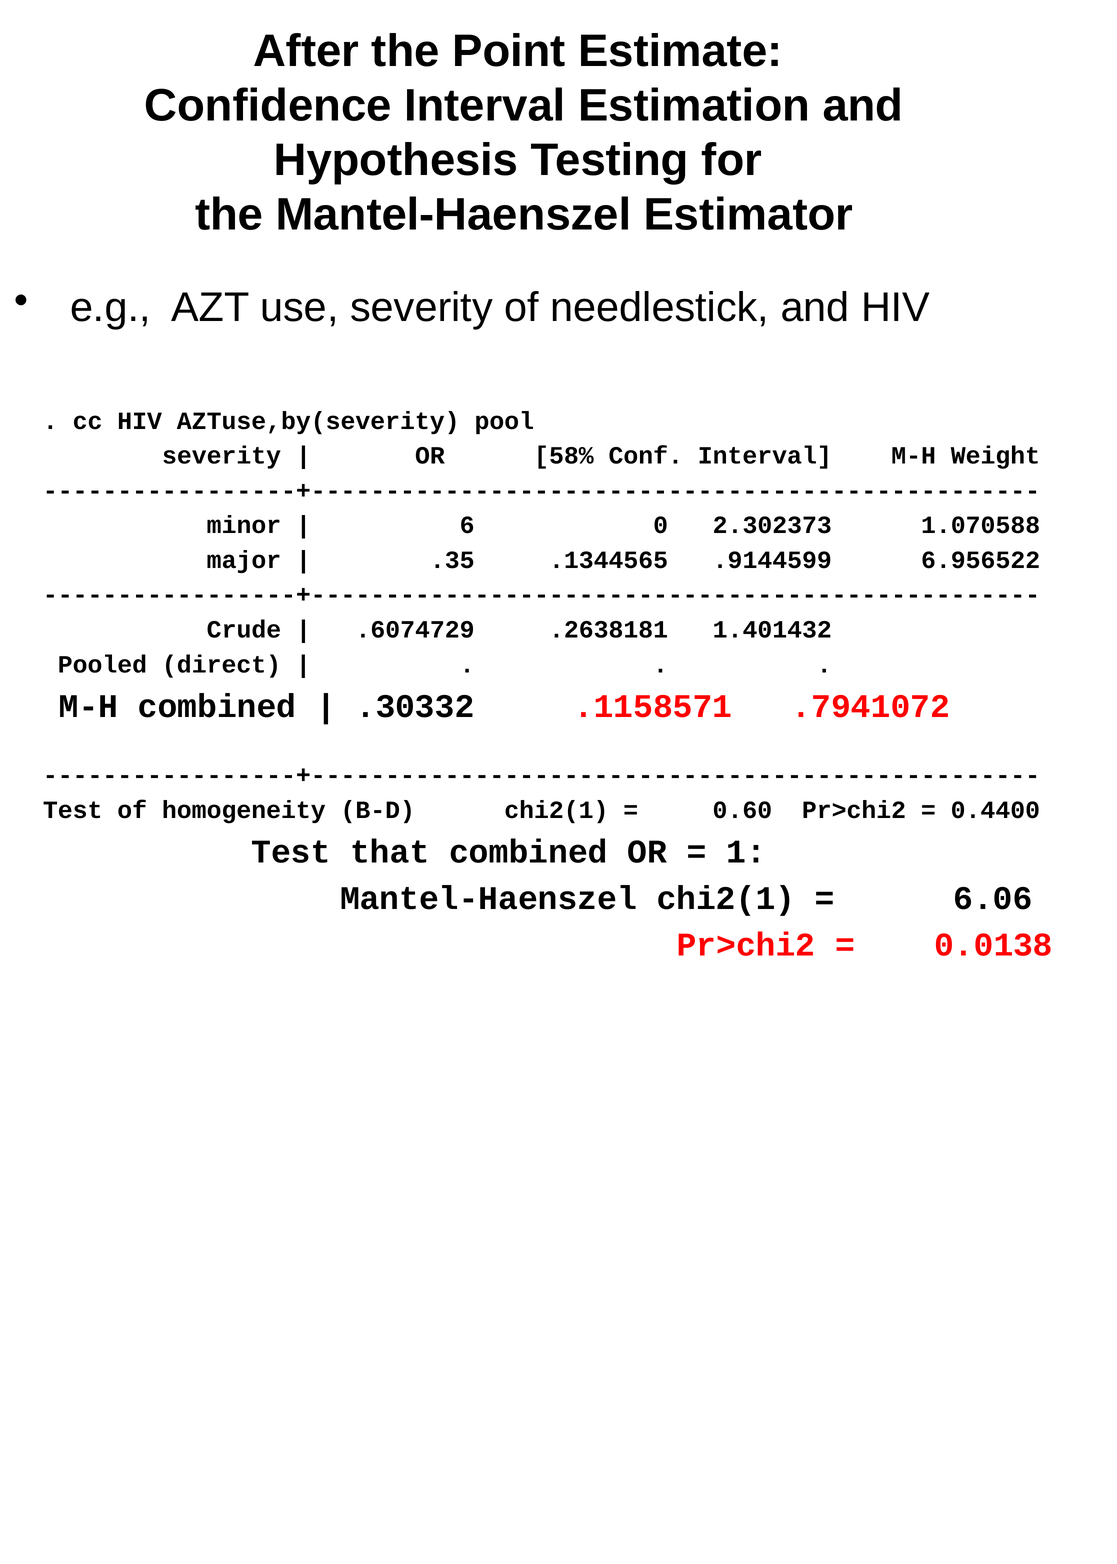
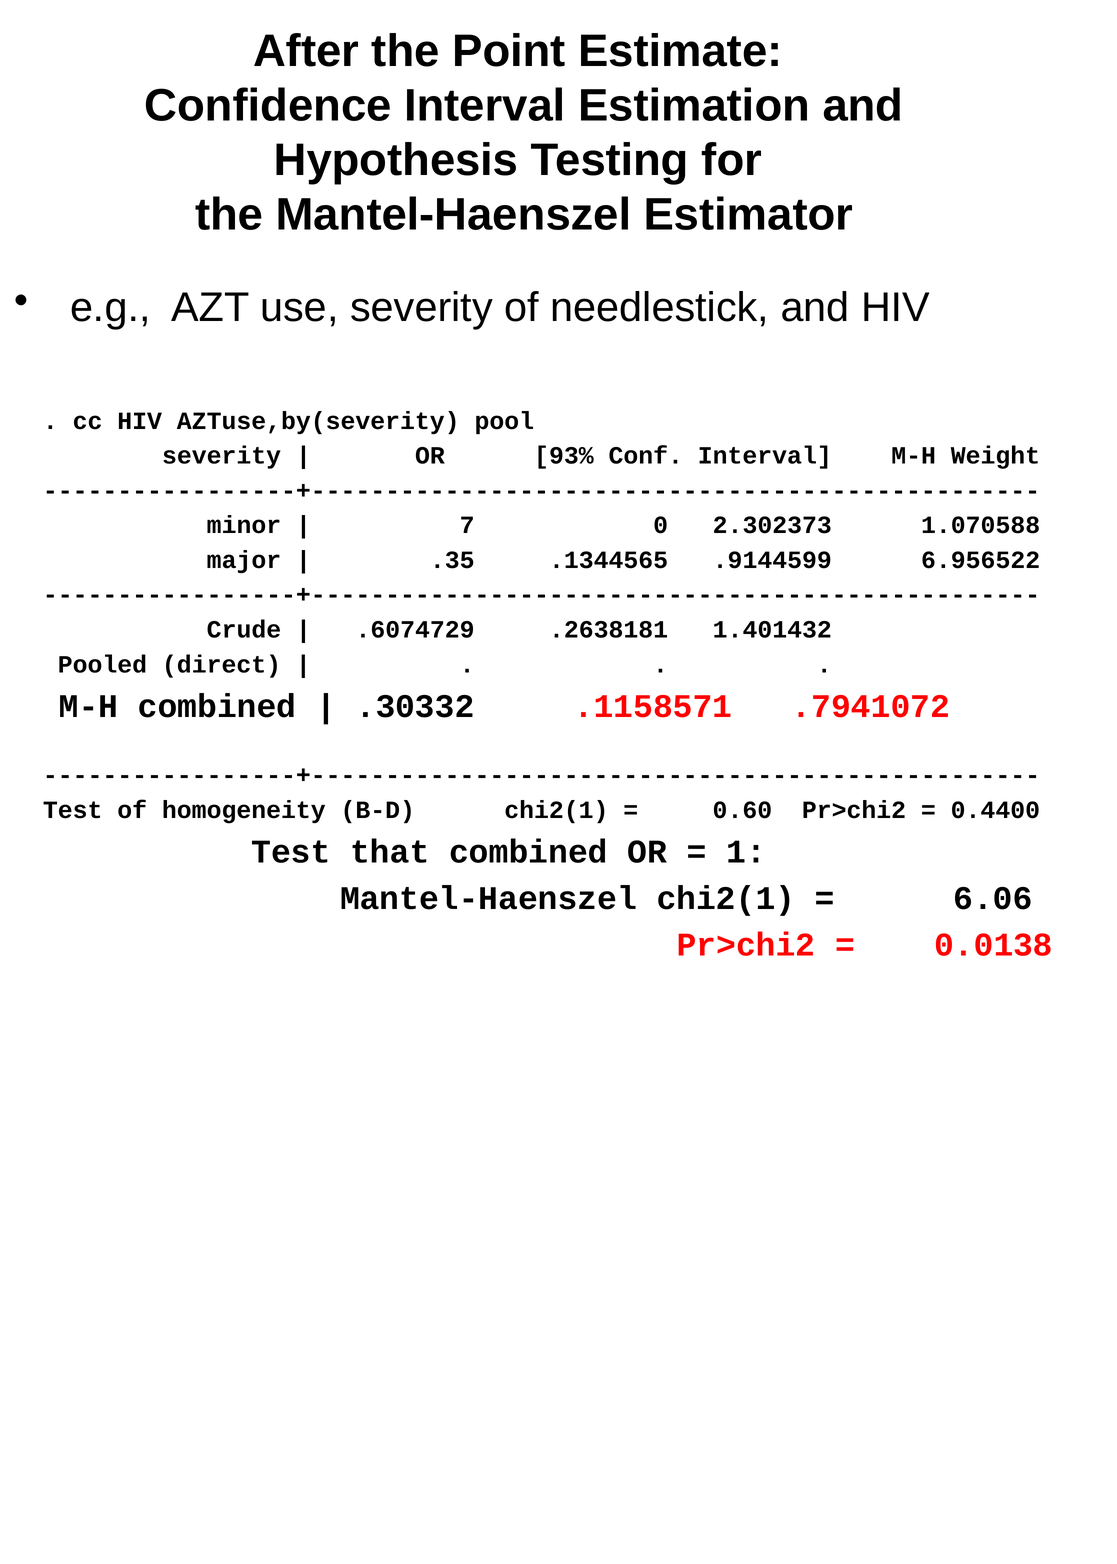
58%: 58% -> 93% (564, 456)
6: 6 -> 7 (467, 525)
